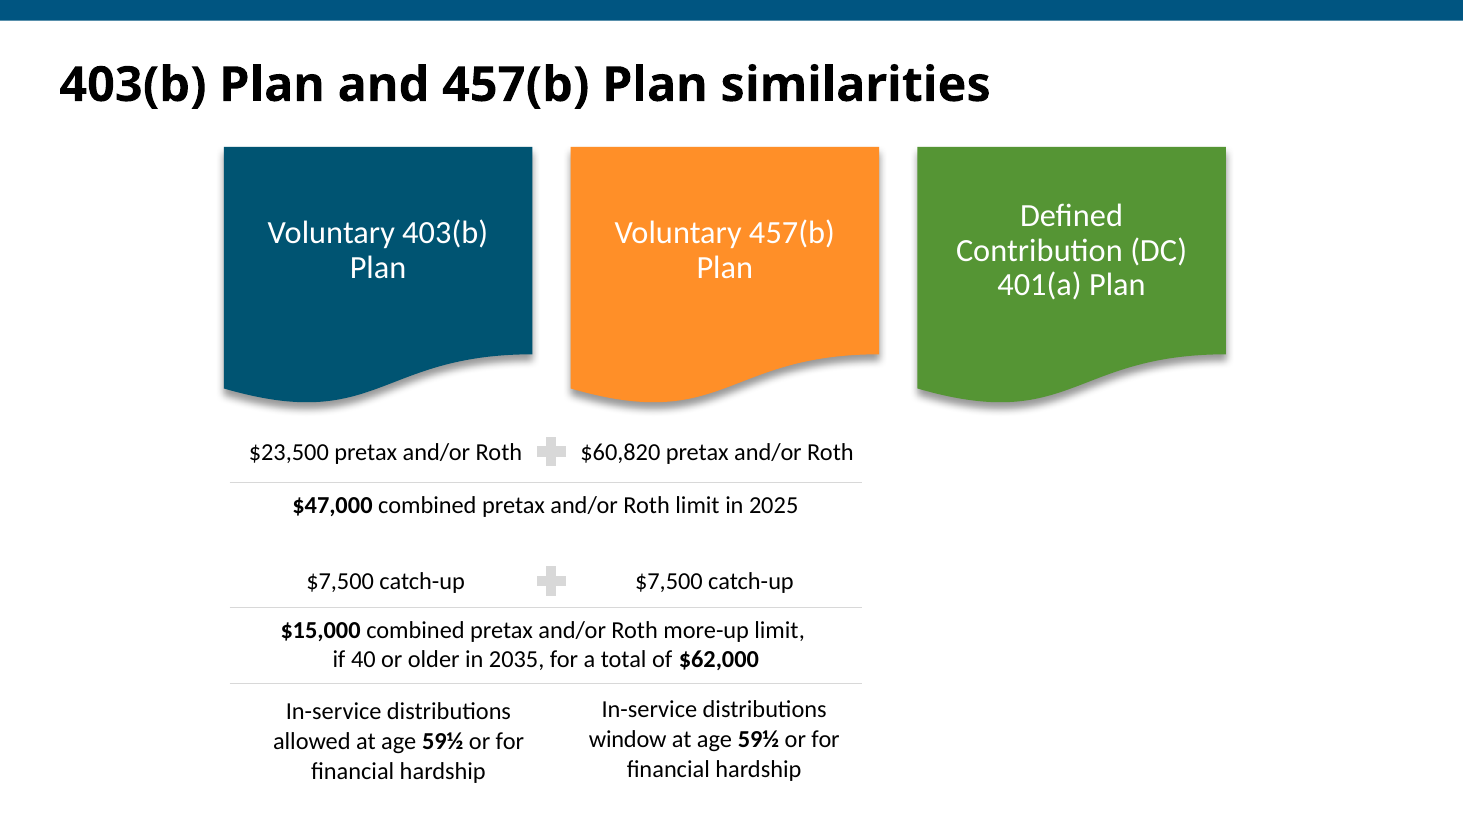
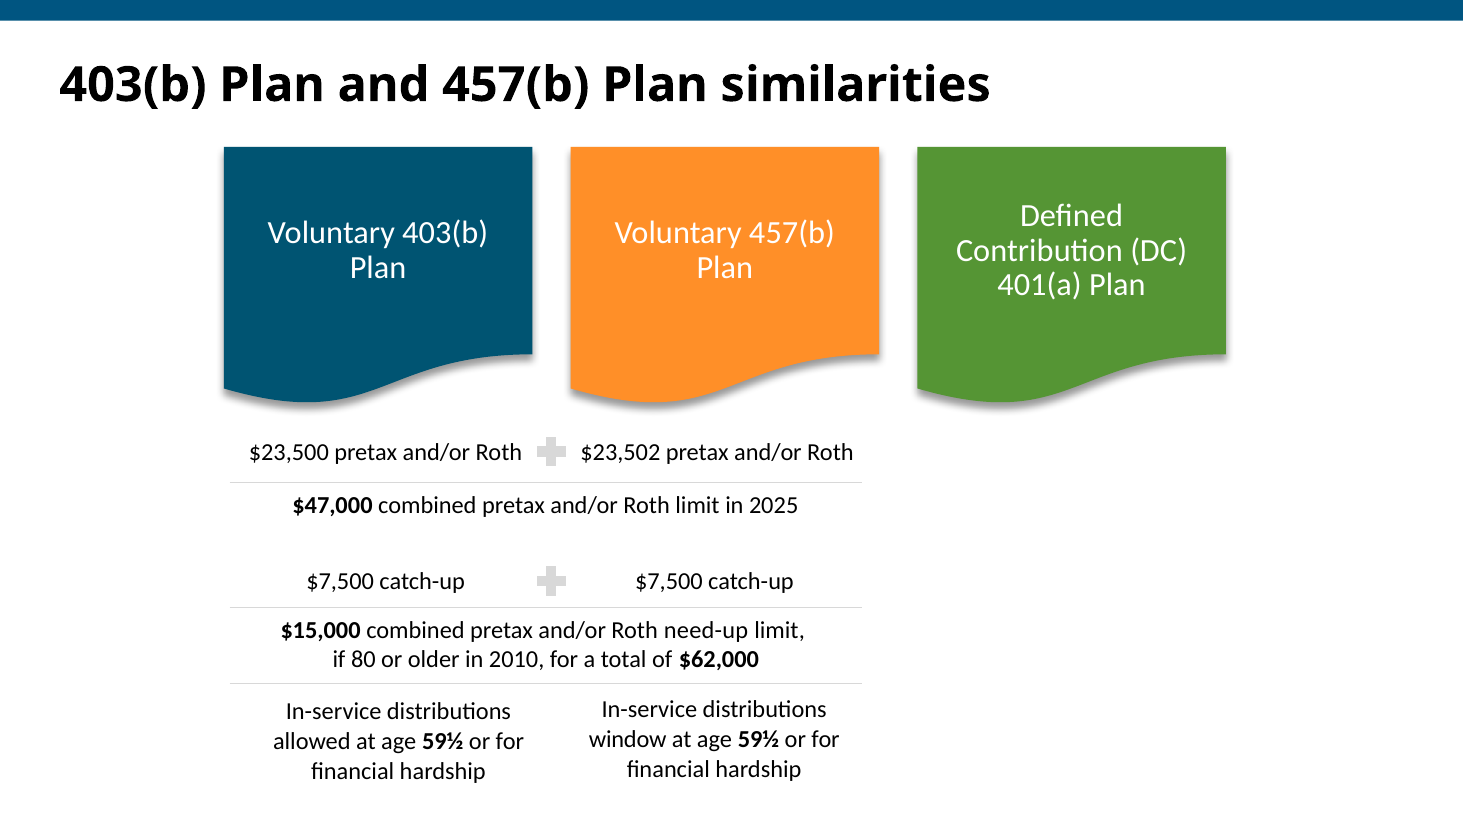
$60,820: $60,820 -> $23,502 (620, 452)
more-up: more-up -> need-up (706, 630)
40: 40 -> 80 (363, 660)
2035: 2035 -> 2010 (517, 660)
